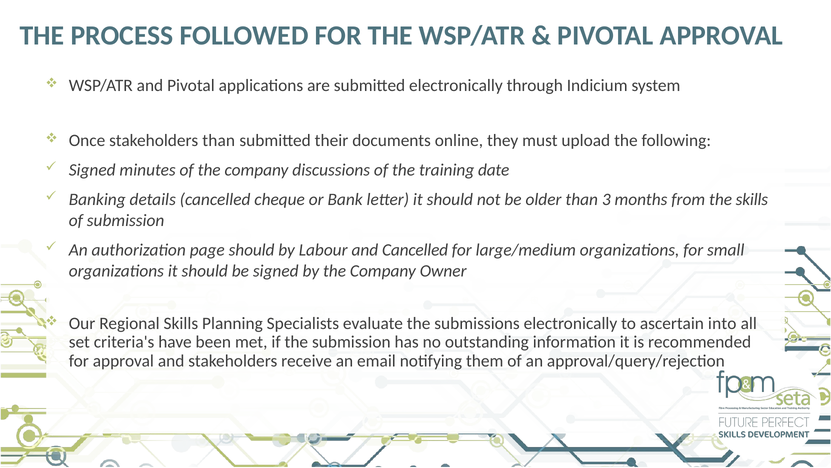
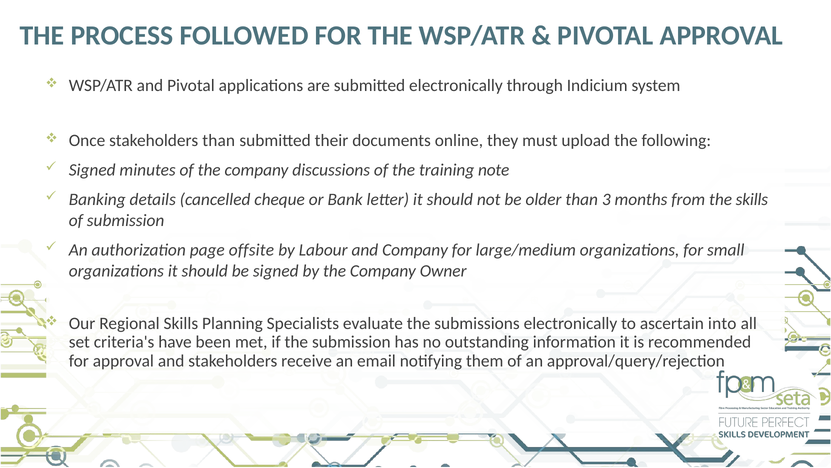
date: date -> note (494, 170)
page should: should -> offsite (251, 250)
and Cancelled: Cancelled -> Company (415, 250)
